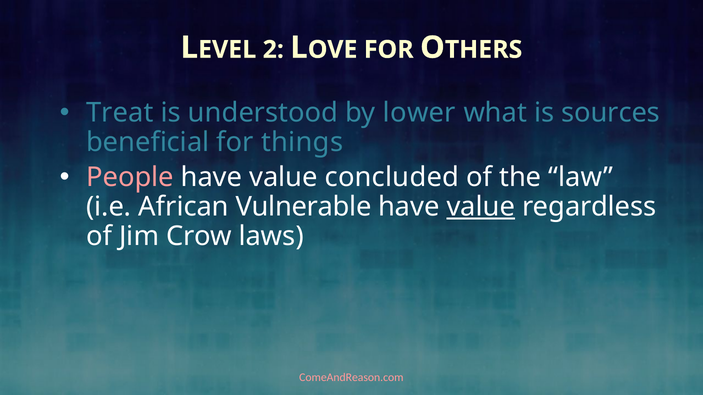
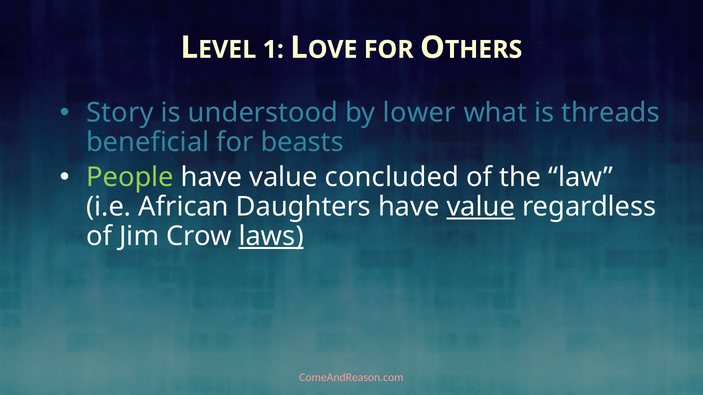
2: 2 -> 1 (273, 50)
Treat: Treat -> Story (120, 113)
sources: sources -> threads (611, 113)
things: things -> beasts (302, 142)
People colour: pink -> light green (130, 177)
Vulnerable: Vulnerable -> Daughters (303, 207)
laws underline: none -> present (271, 236)
